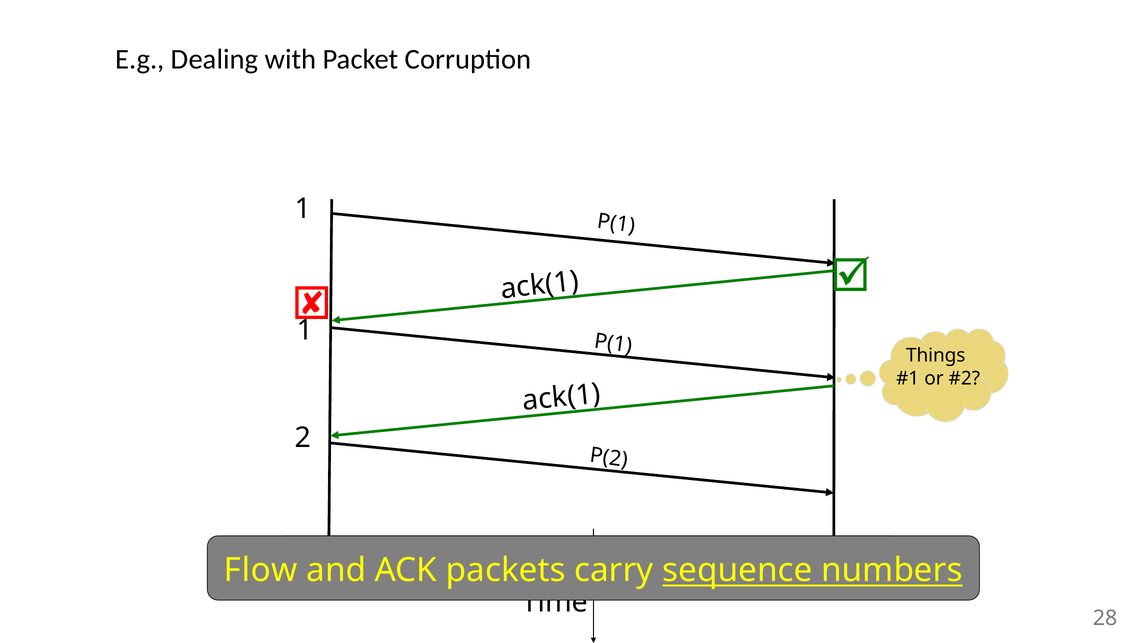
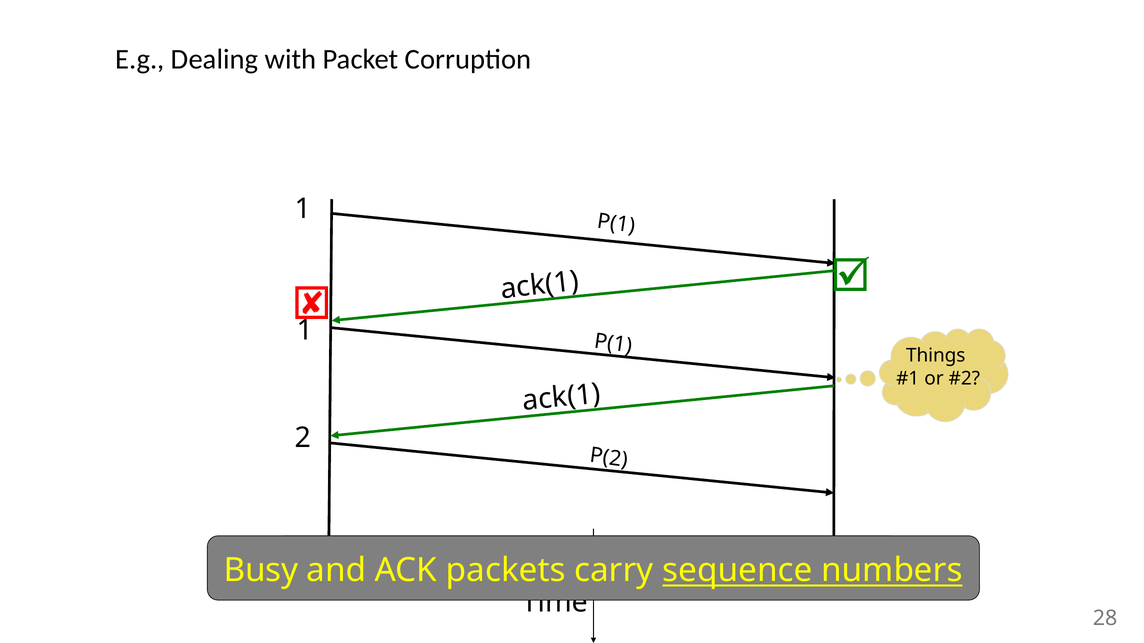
Flow: Flow -> Busy (261, 571)
